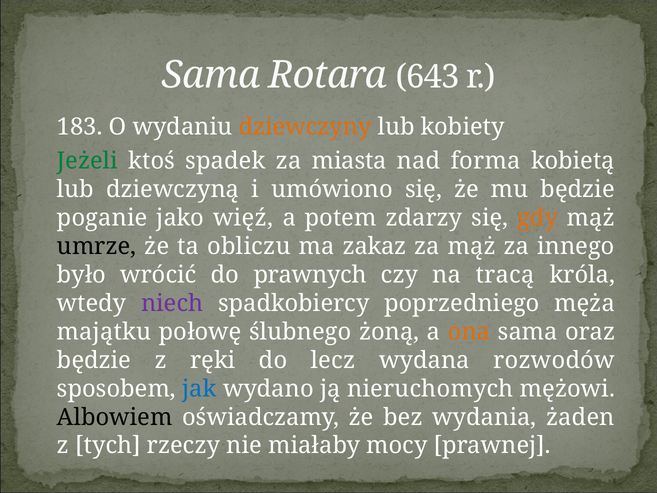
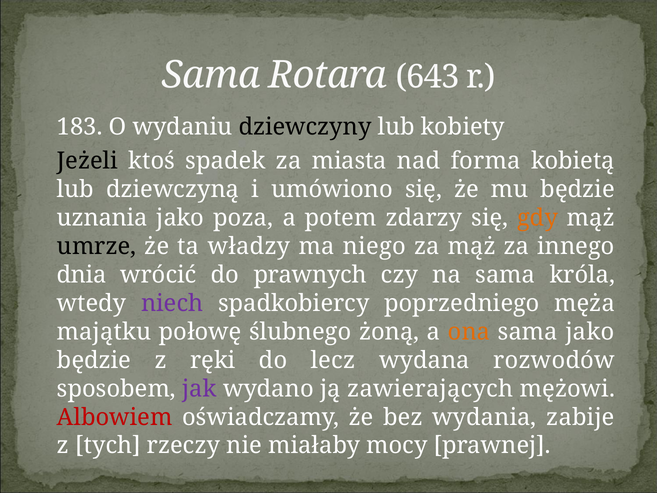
dziewczyny colour: orange -> black (305, 127)
Jeżeli colour: green -> black (87, 161)
poganie: poganie -> uznania (102, 218)
więź: więź -> poza (243, 218)
obliczu: obliczu -> władzy (249, 246)
zakaz: zakaz -> niego (374, 246)
było: było -> dnia (82, 275)
na tracą: tracą -> sama (505, 275)
sama oraz: oraz -> jako (590, 332)
jak colour: blue -> purple (199, 389)
nieruchomych: nieruchomych -> zawierających (430, 389)
Albowiem colour: black -> red (115, 417)
żaden: żaden -> zabije (580, 417)
